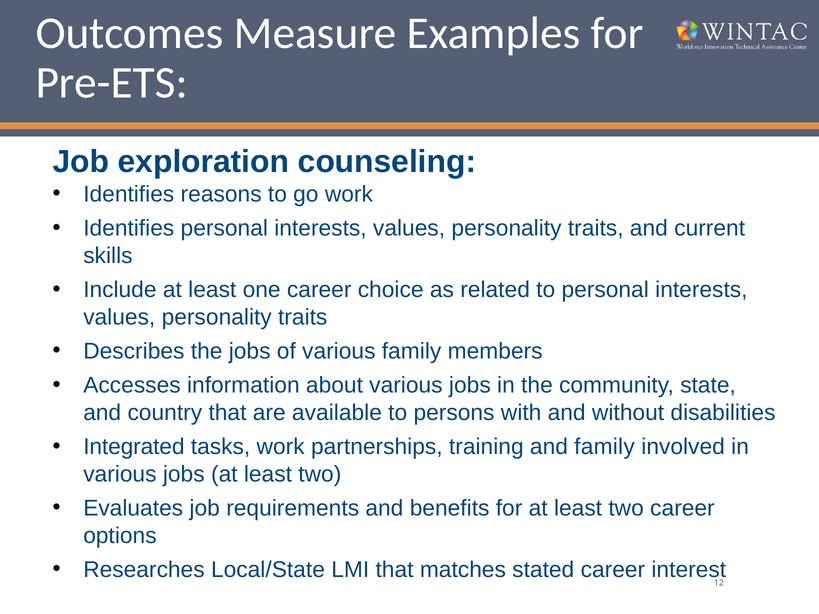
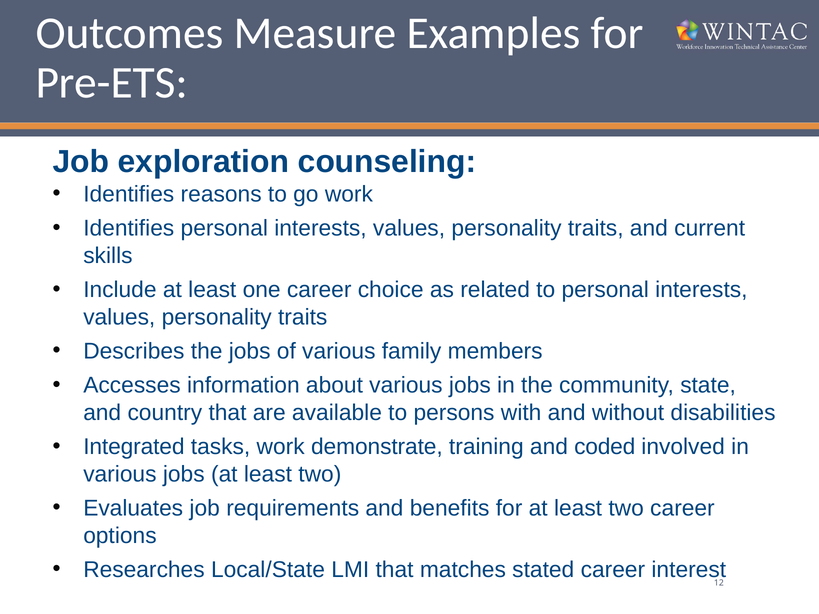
partnerships: partnerships -> demonstrate (377, 447)
and family: family -> coded (605, 447)
